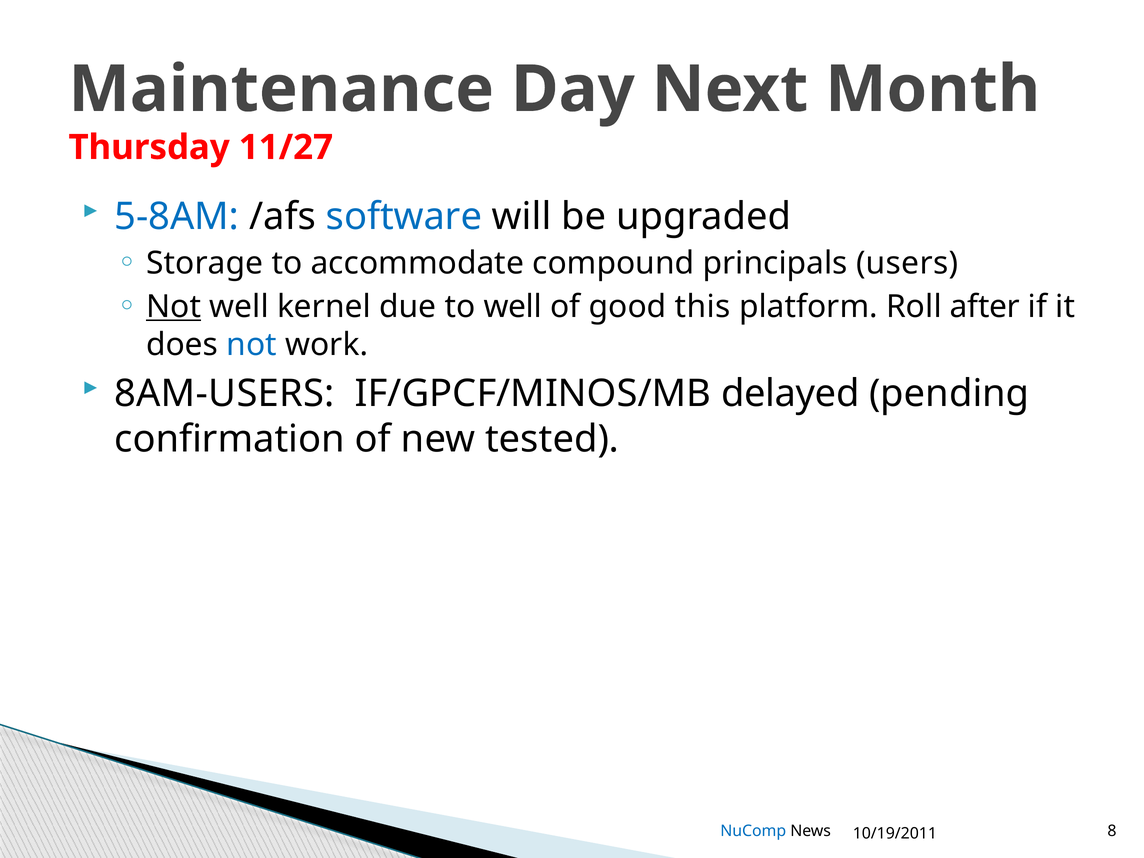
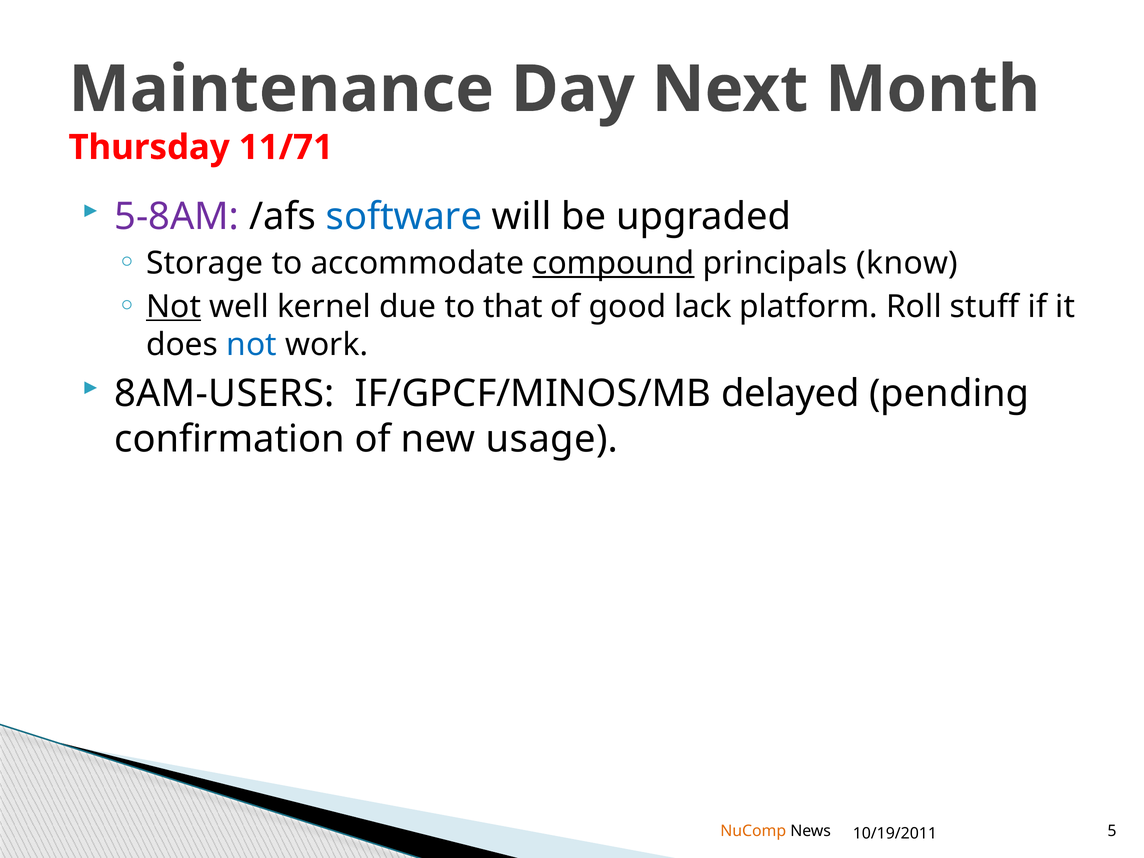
11/27: 11/27 -> 11/71 (286, 147)
5-8AM colour: blue -> purple (177, 217)
compound underline: none -> present (613, 263)
users: users -> know (907, 263)
to well: well -> that (513, 307)
this: this -> lack (703, 307)
after: after -> stuff (985, 307)
tested: tested -> usage (552, 439)
NuComp colour: blue -> orange (753, 831)
8: 8 -> 5 (1112, 831)
